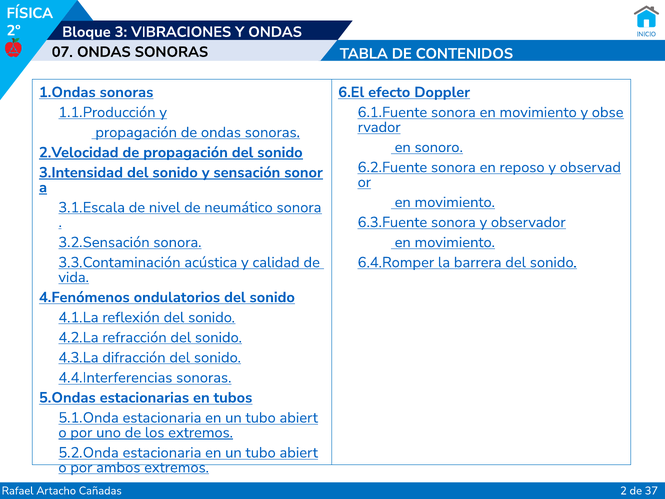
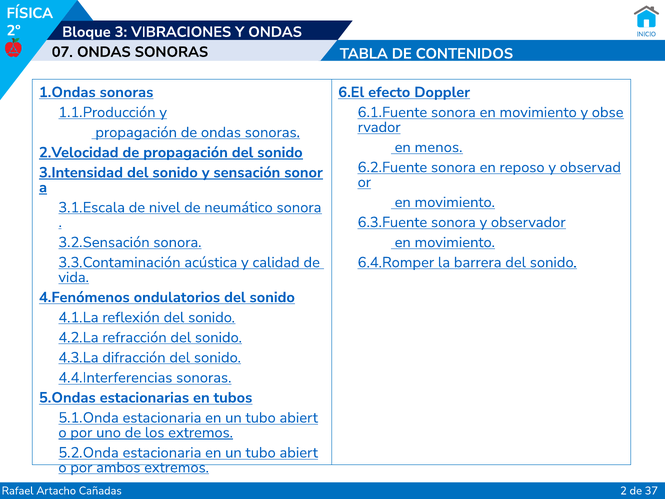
sonoro: sonoro -> menos (439, 147)
